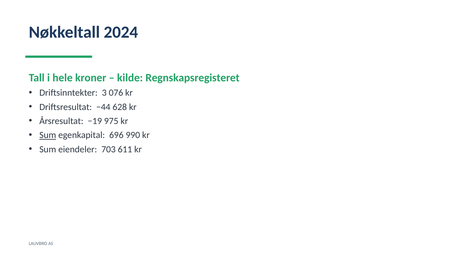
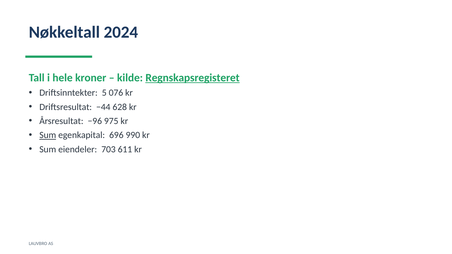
Regnskapsregisteret underline: none -> present (193, 78)
3: 3 -> 5 (104, 93)
−19: −19 -> −96 (95, 121)
